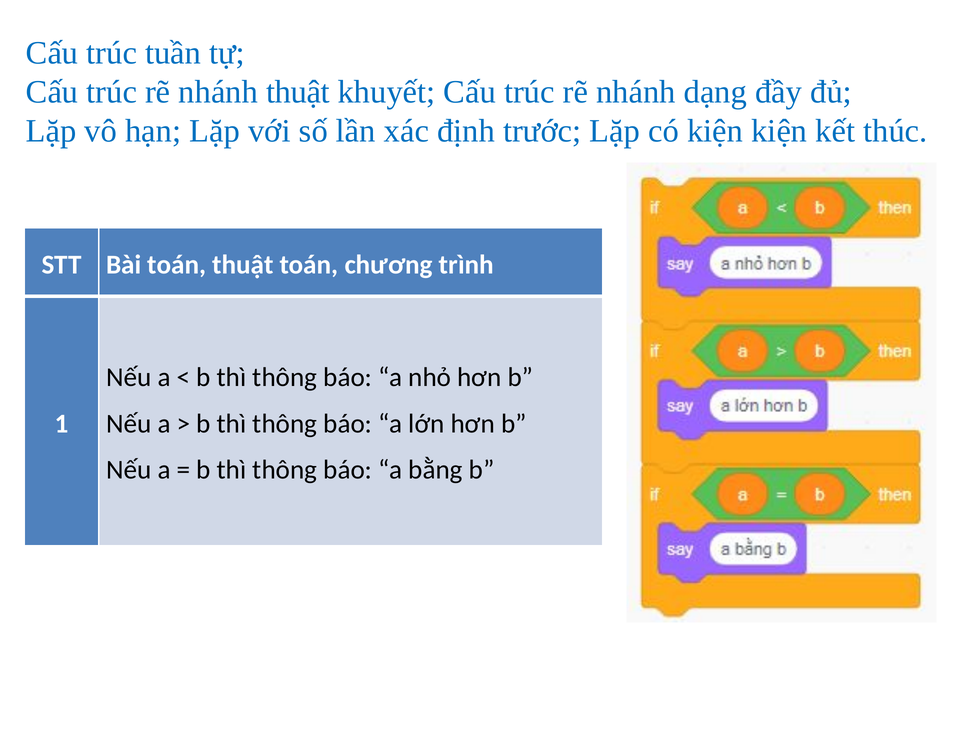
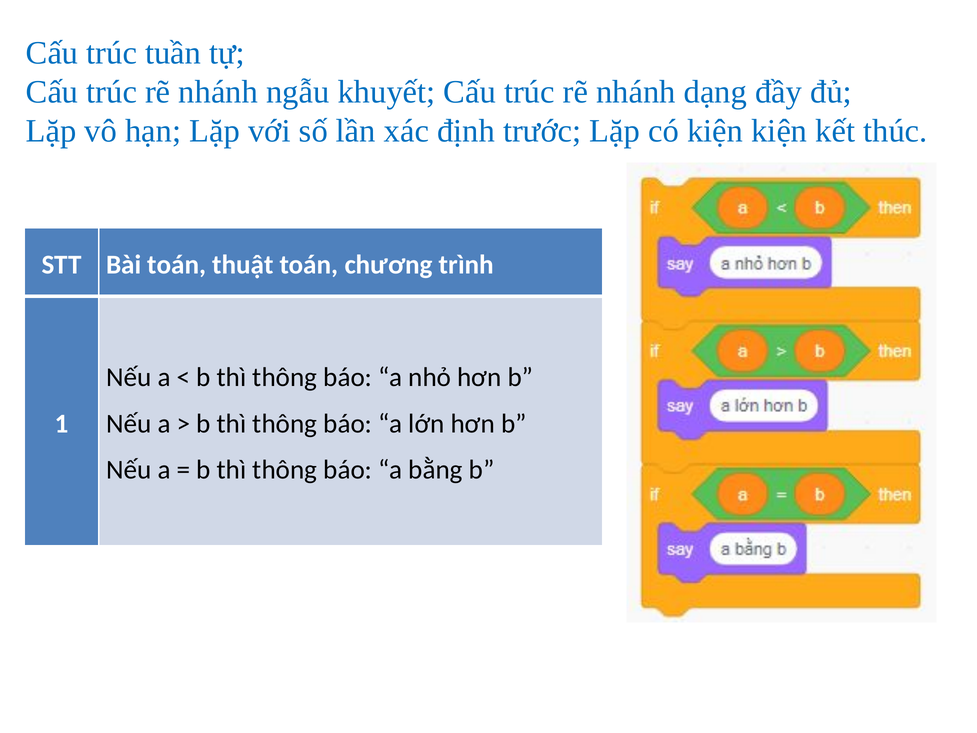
nhánh thuật: thuật -> ngẫu (298, 92)
